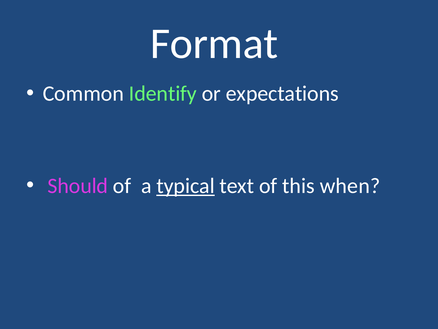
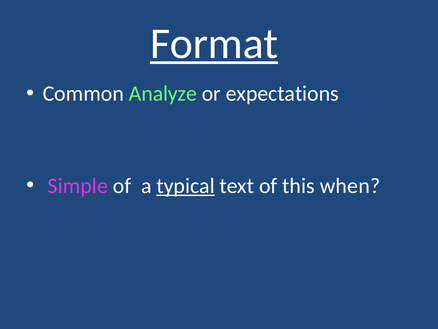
Format underline: none -> present (214, 44)
Identify: Identify -> Analyze (163, 94)
Should: Should -> Simple (78, 185)
